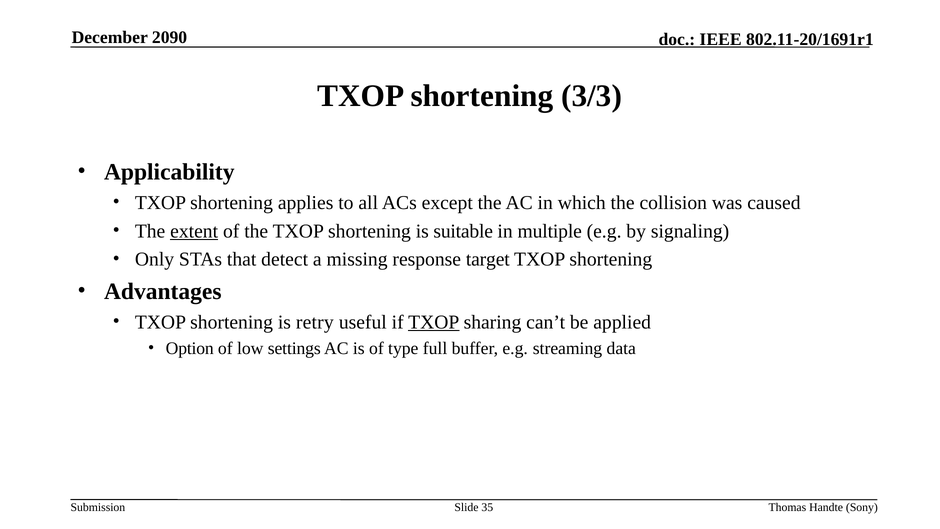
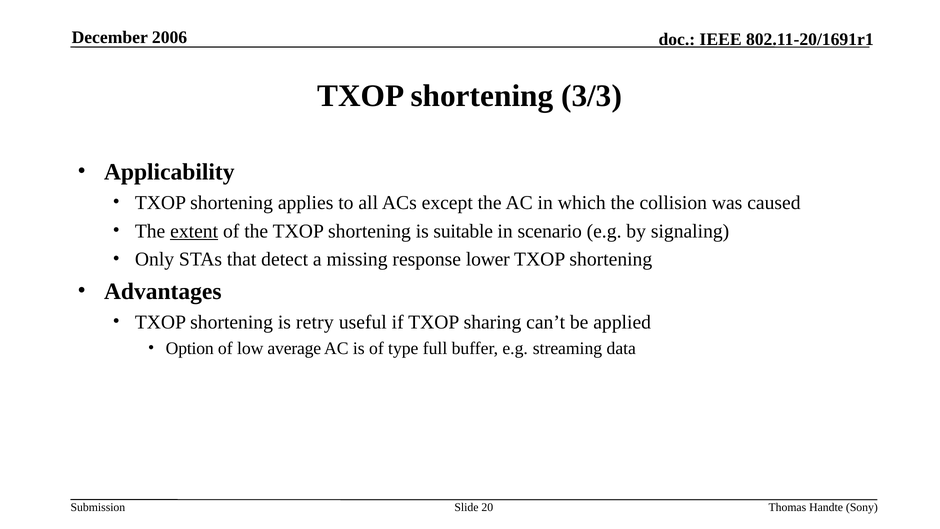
2090: 2090 -> 2006 (170, 37)
multiple: multiple -> scenario (550, 231)
target: target -> lower (488, 259)
TXOP underline: present -> none (434, 322)
settings: settings -> average (294, 348)
35: 35 -> 20 (487, 507)
